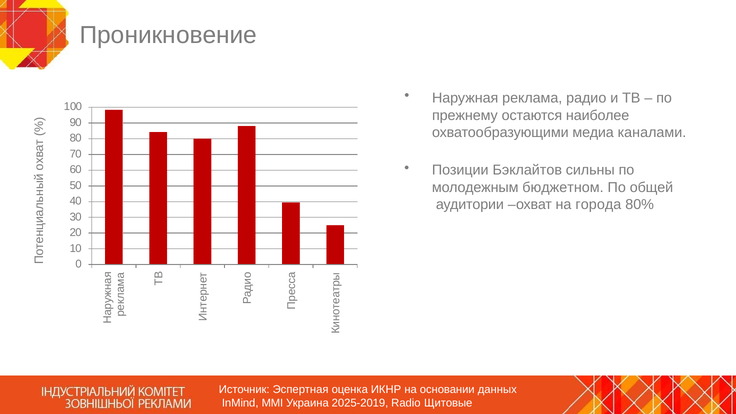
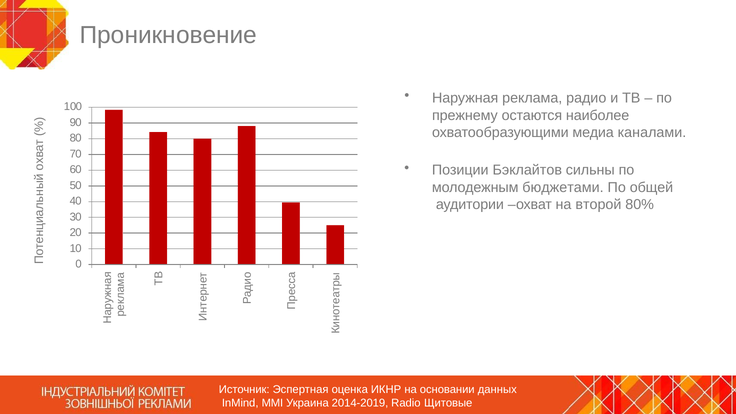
бюджетном: бюджетном -> бюджетами (563, 187)
города: города -> второй (598, 205)
2025-2019: 2025-2019 -> 2014-2019 (360, 403)
